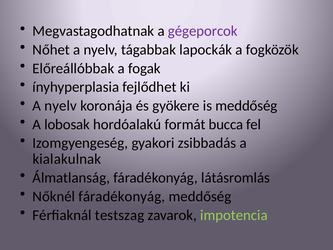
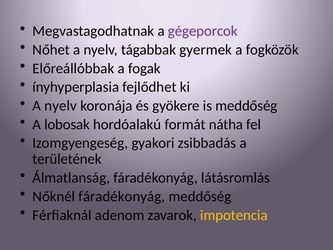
lapockák: lapockák -> gyermek (206, 50)
bucca: bucca -> nátha (226, 124)
kialakulnak: kialakulnak -> területének (67, 159)
testszag: testszag -> adenom (120, 215)
impotencia colour: light green -> yellow (234, 215)
